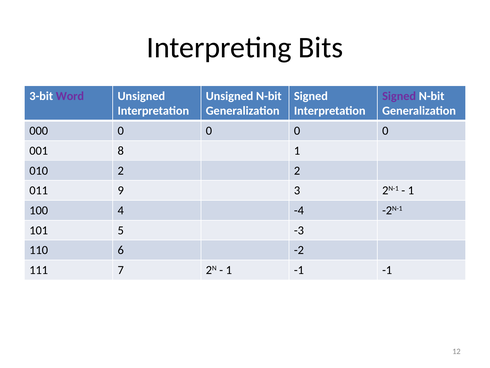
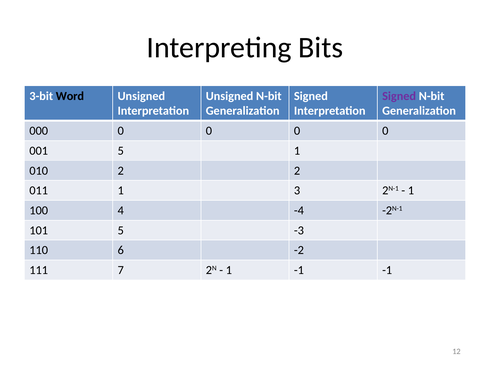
Word colour: purple -> black (70, 96)
001 8: 8 -> 5 (121, 151)
011 9: 9 -> 1 (121, 190)
